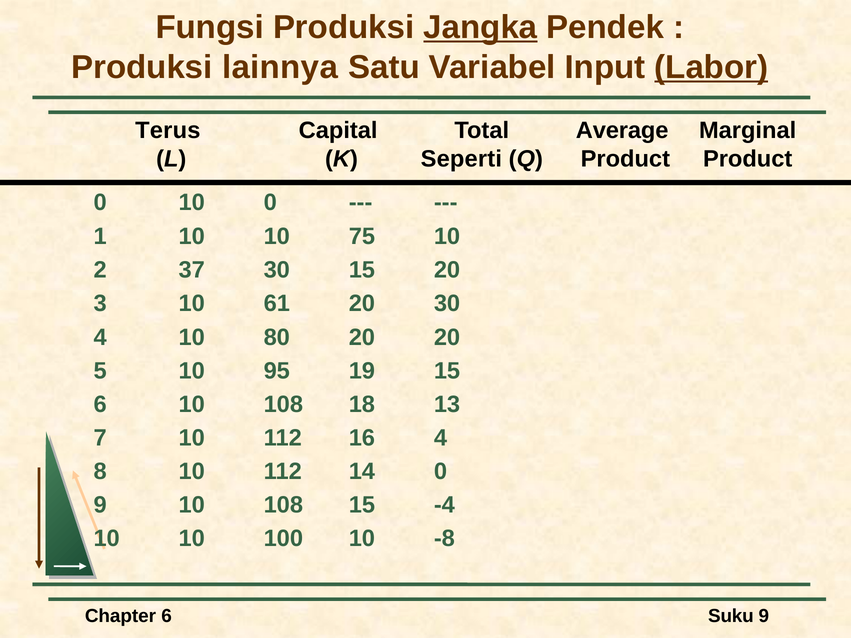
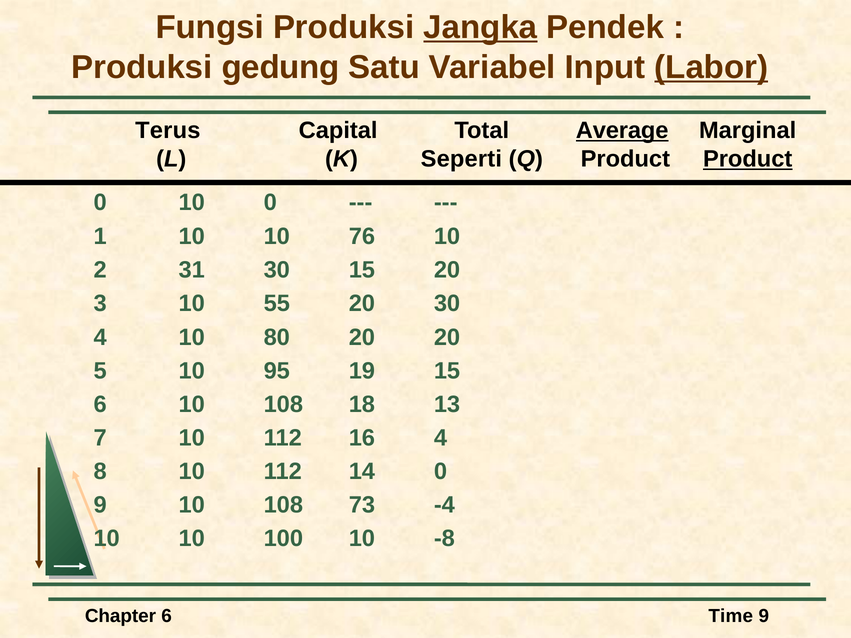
lainnya: lainnya -> gedung (280, 67)
Average underline: none -> present (622, 131)
Product underline: none -> present (748, 159)
75: 75 -> 76 (362, 237)
37: 37 -> 31 (192, 270)
61: 61 -> 55 (277, 304)
108 15: 15 -> 73 (362, 505)
Suku: Suku -> Time (731, 616)
